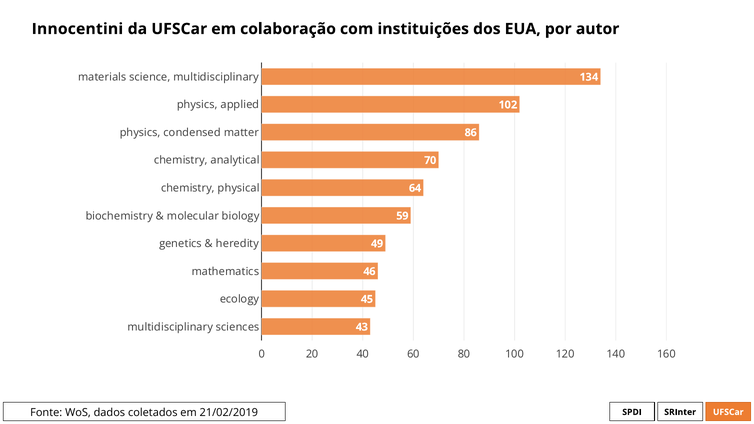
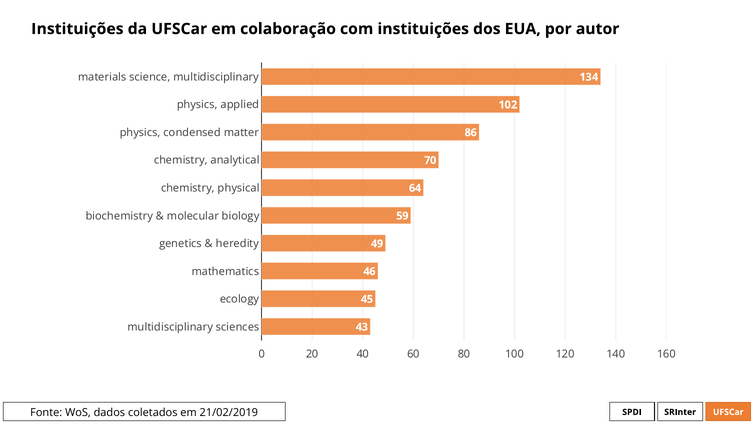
Innocentini: Innocentini -> Instituições (77, 29)
